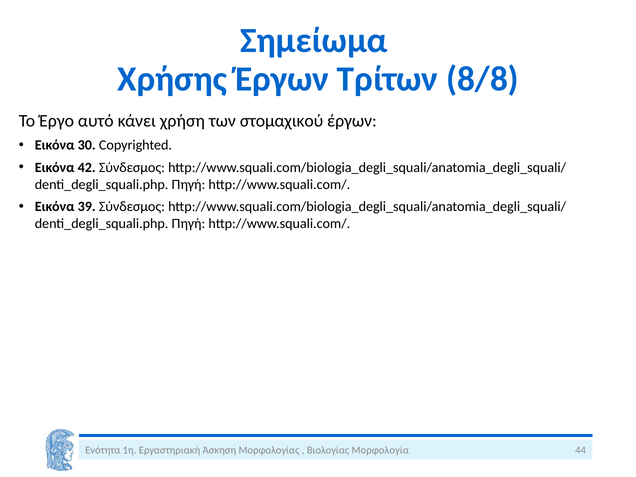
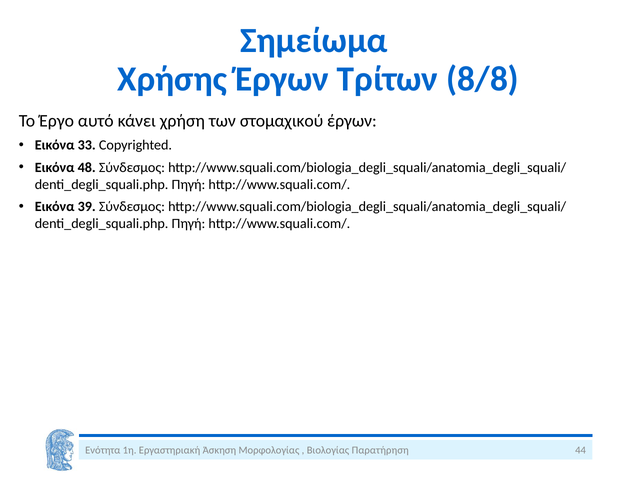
30: 30 -> 33 (87, 145)
42: 42 -> 48 (87, 168)
Μορφολογία: Μορφολογία -> Παρατήρηση (380, 450)
